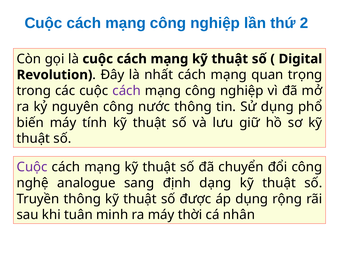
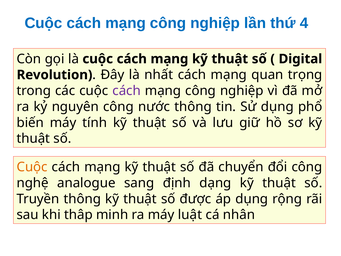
2: 2 -> 4 (304, 23)
Cuộc colour: purple -> orange (32, 167)
tuân: tuân -> thâp (78, 215)
thời: thời -> luật (190, 215)
